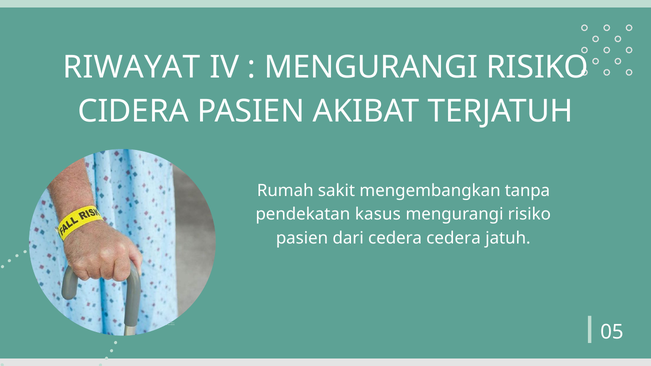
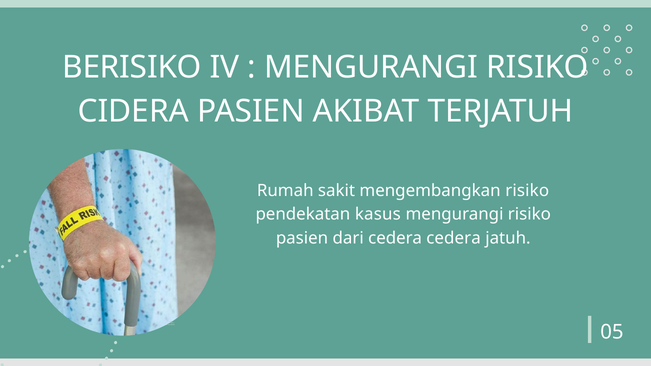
RIWAYAT: RIWAYAT -> BERISIKO (132, 67)
mengembangkan tanpa: tanpa -> risiko (527, 191)
